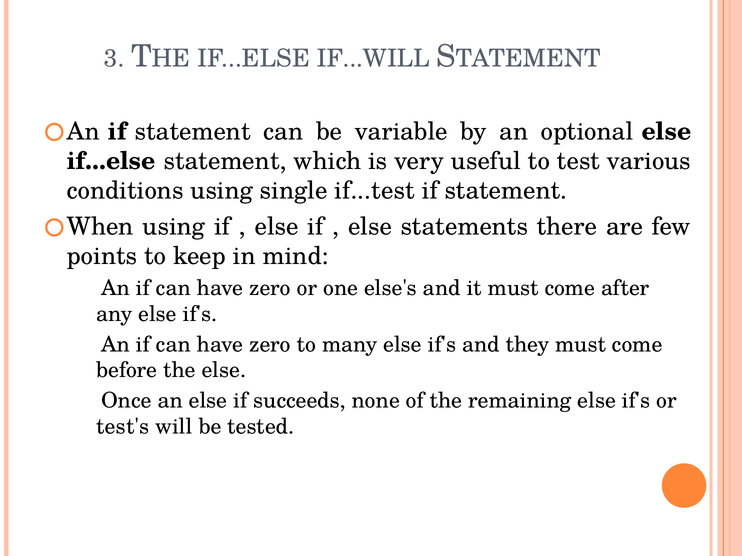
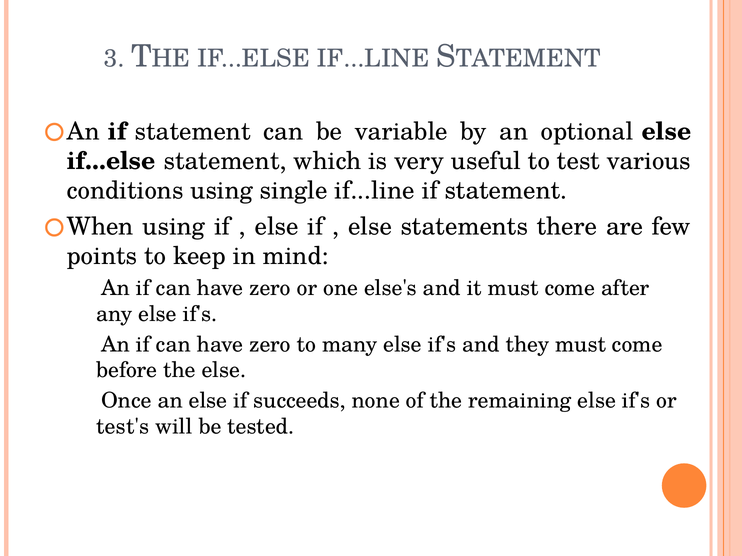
IF...ELSE IF...WILL: IF...WILL -> IF...LINE (373, 59)
single if...test: if...test -> if...line (375, 191)
